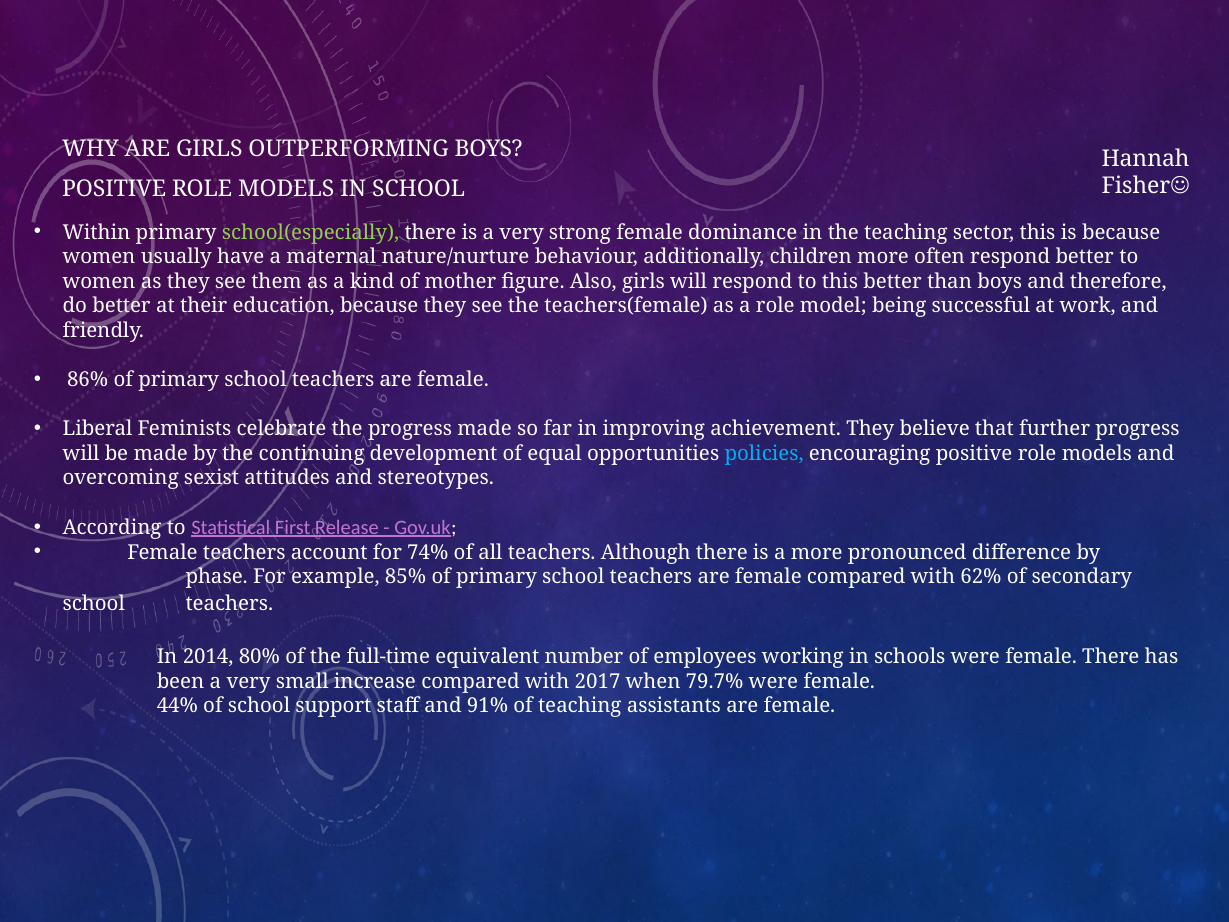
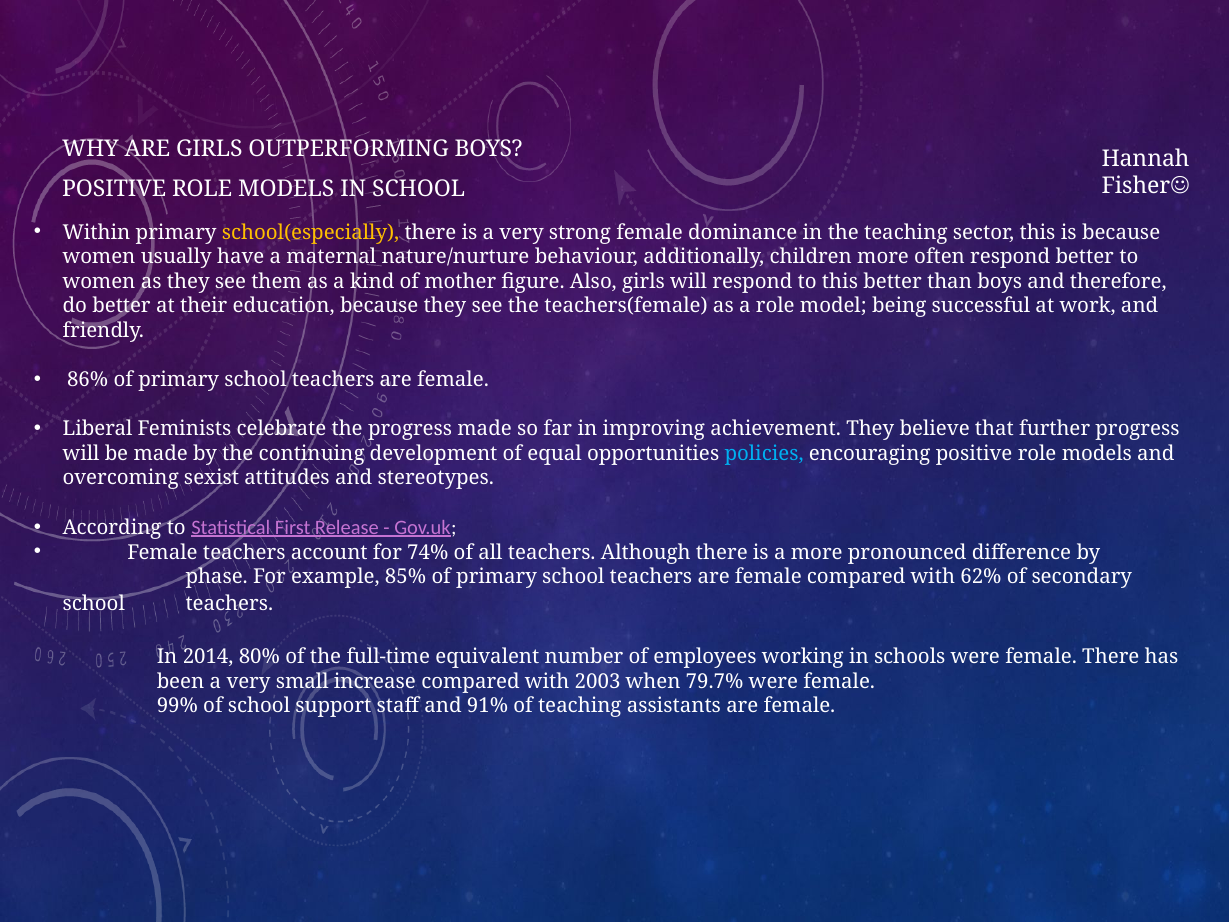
school(especially colour: light green -> yellow (311, 232)
2017: 2017 -> 2003 (598, 681)
44%: 44% -> 99% (177, 706)
